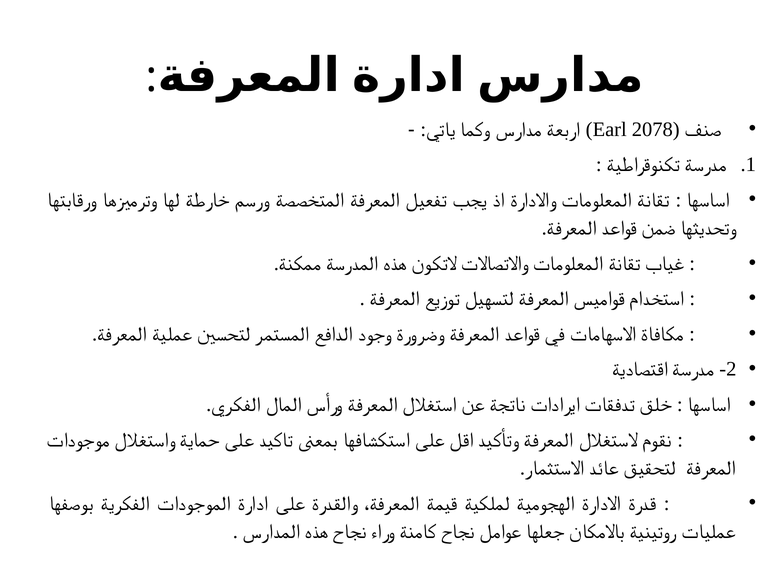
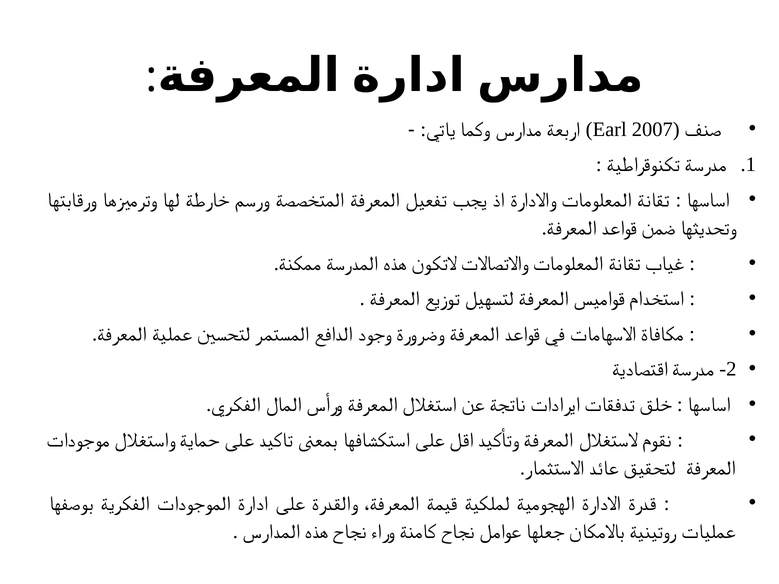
2078: 2078 -> 2007 (652, 129)
